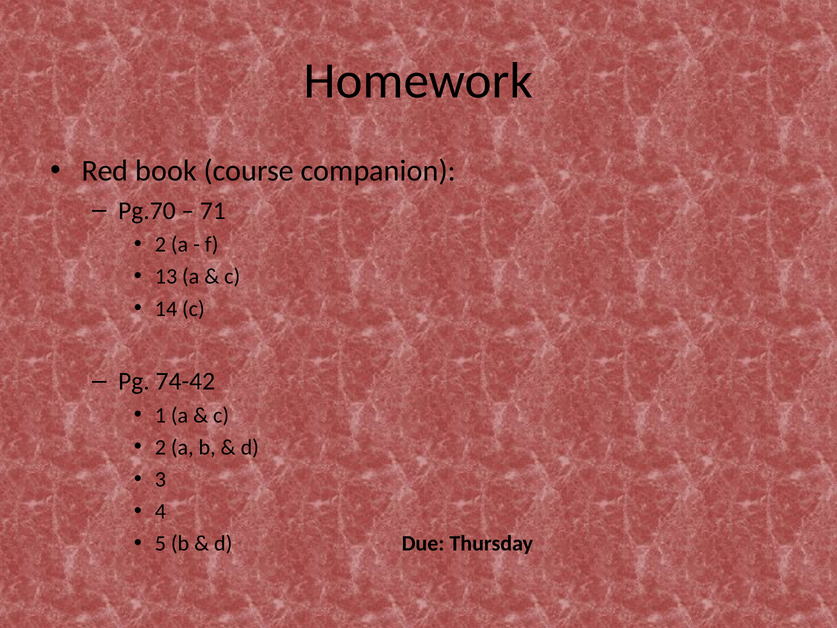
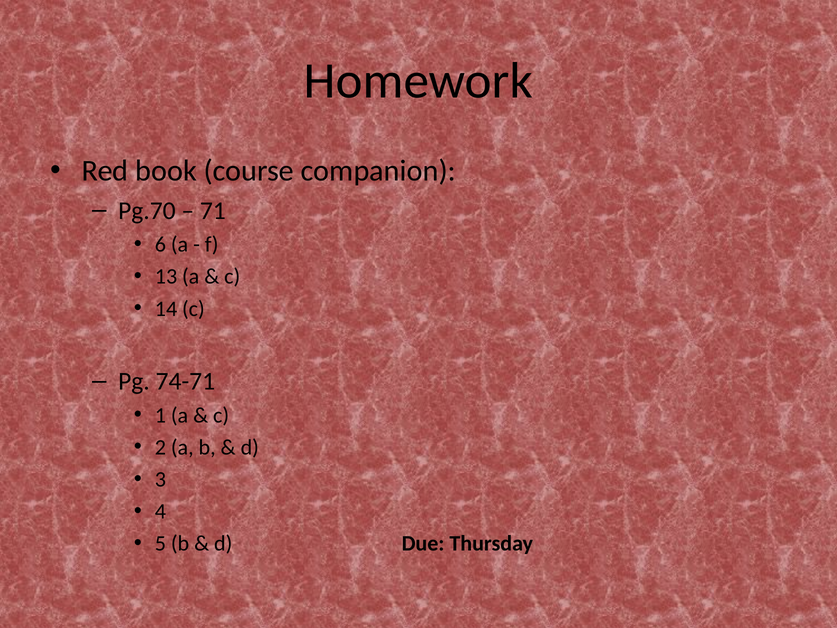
2: 2 -> 6 (160, 244)
74-42: 74-42 -> 74-71 (185, 381)
